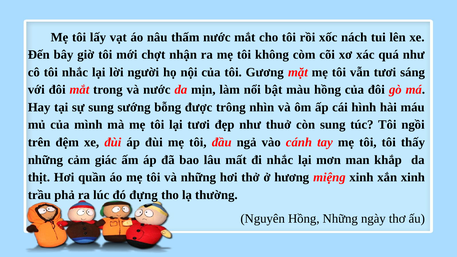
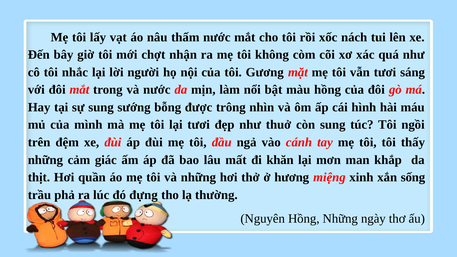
đi nhắc: nhắc -> khăn (280, 160)
xắn xinh: xinh -> sống (413, 177)
